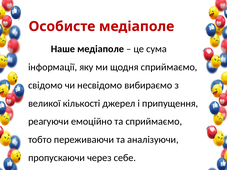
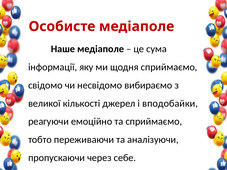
припущення: припущення -> вподобайки (170, 103)
